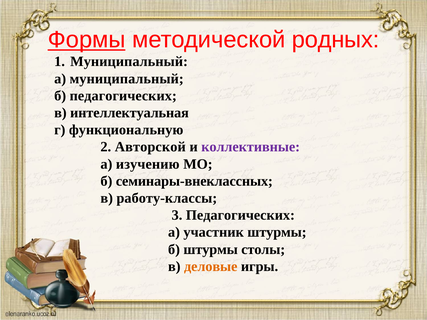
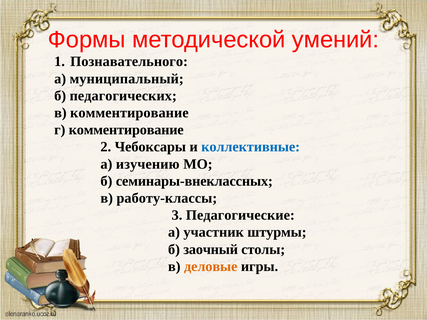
Формы underline: present -> none (87, 40)
родных: родных -> умений (336, 40)
Муниципальный: Муниципальный -> Познавательного (129, 62)
в интеллектуальная: интеллектуальная -> комментирование (129, 113)
г функциональную: функциональную -> комментирование (126, 130)
Авторской: Авторской -> Чебоксары (150, 147)
коллективные colour: purple -> blue (251, 147)
3 Педагогических: Педагогических -> Педагогические (240, 215)
б штурмы: штурмы -> заочный (211, 250)
